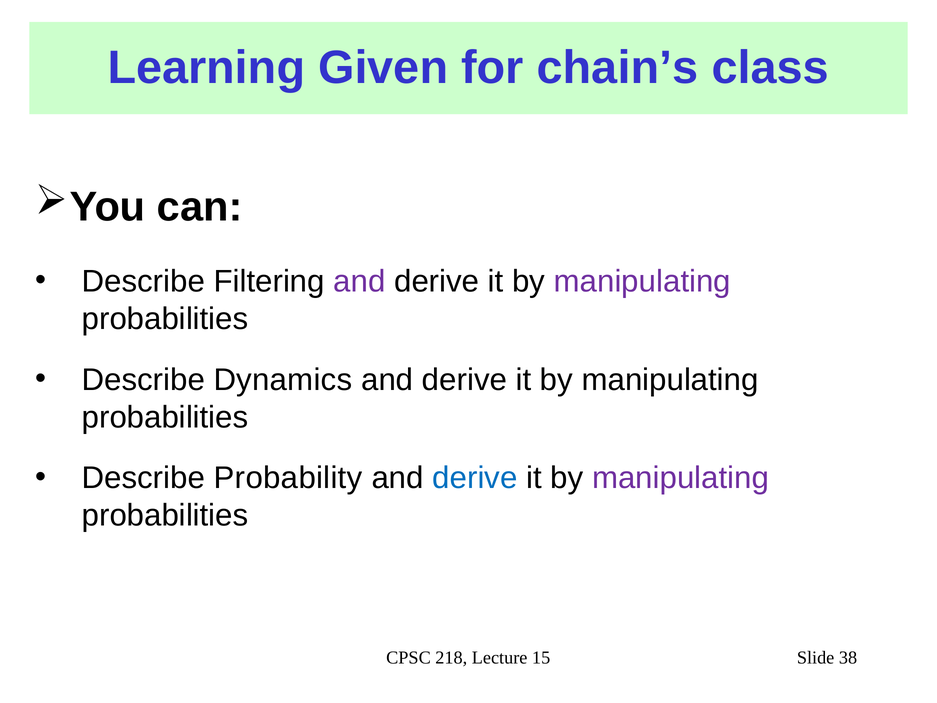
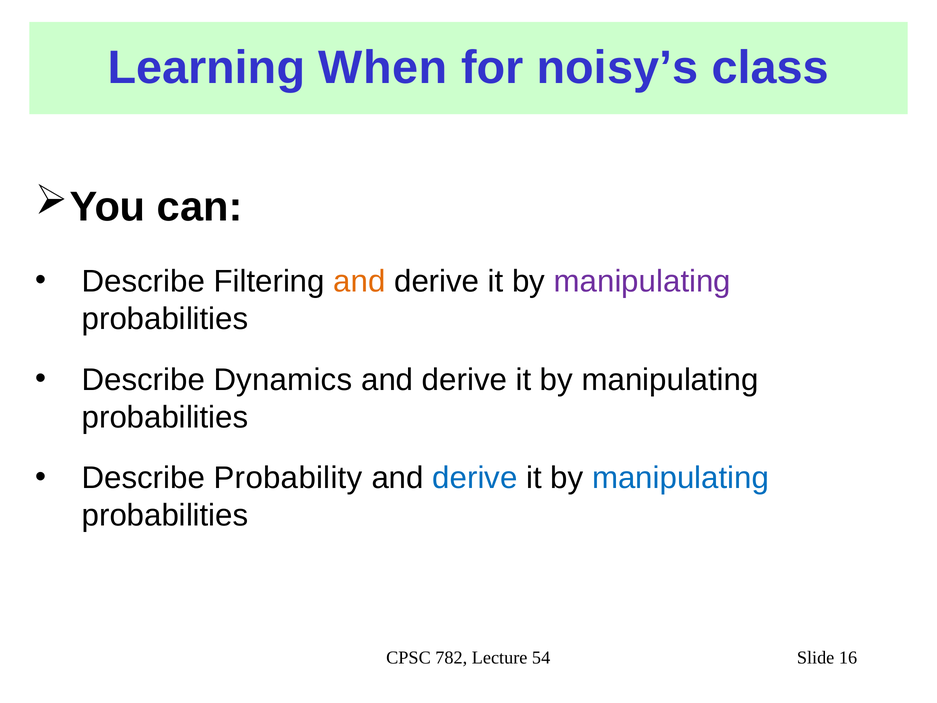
Given: Given -> When (383, 68)
chain’s: chain’s -> noisy’s (618, 68)
and colour: purple -> orange (359, 281)
manipulating colour: purple -> blue (681, 478)
218: 218 -> 782 (451, 657)
15: 15 -> 54 (541, 657)
38: 38 -> 16 (848, 657)
